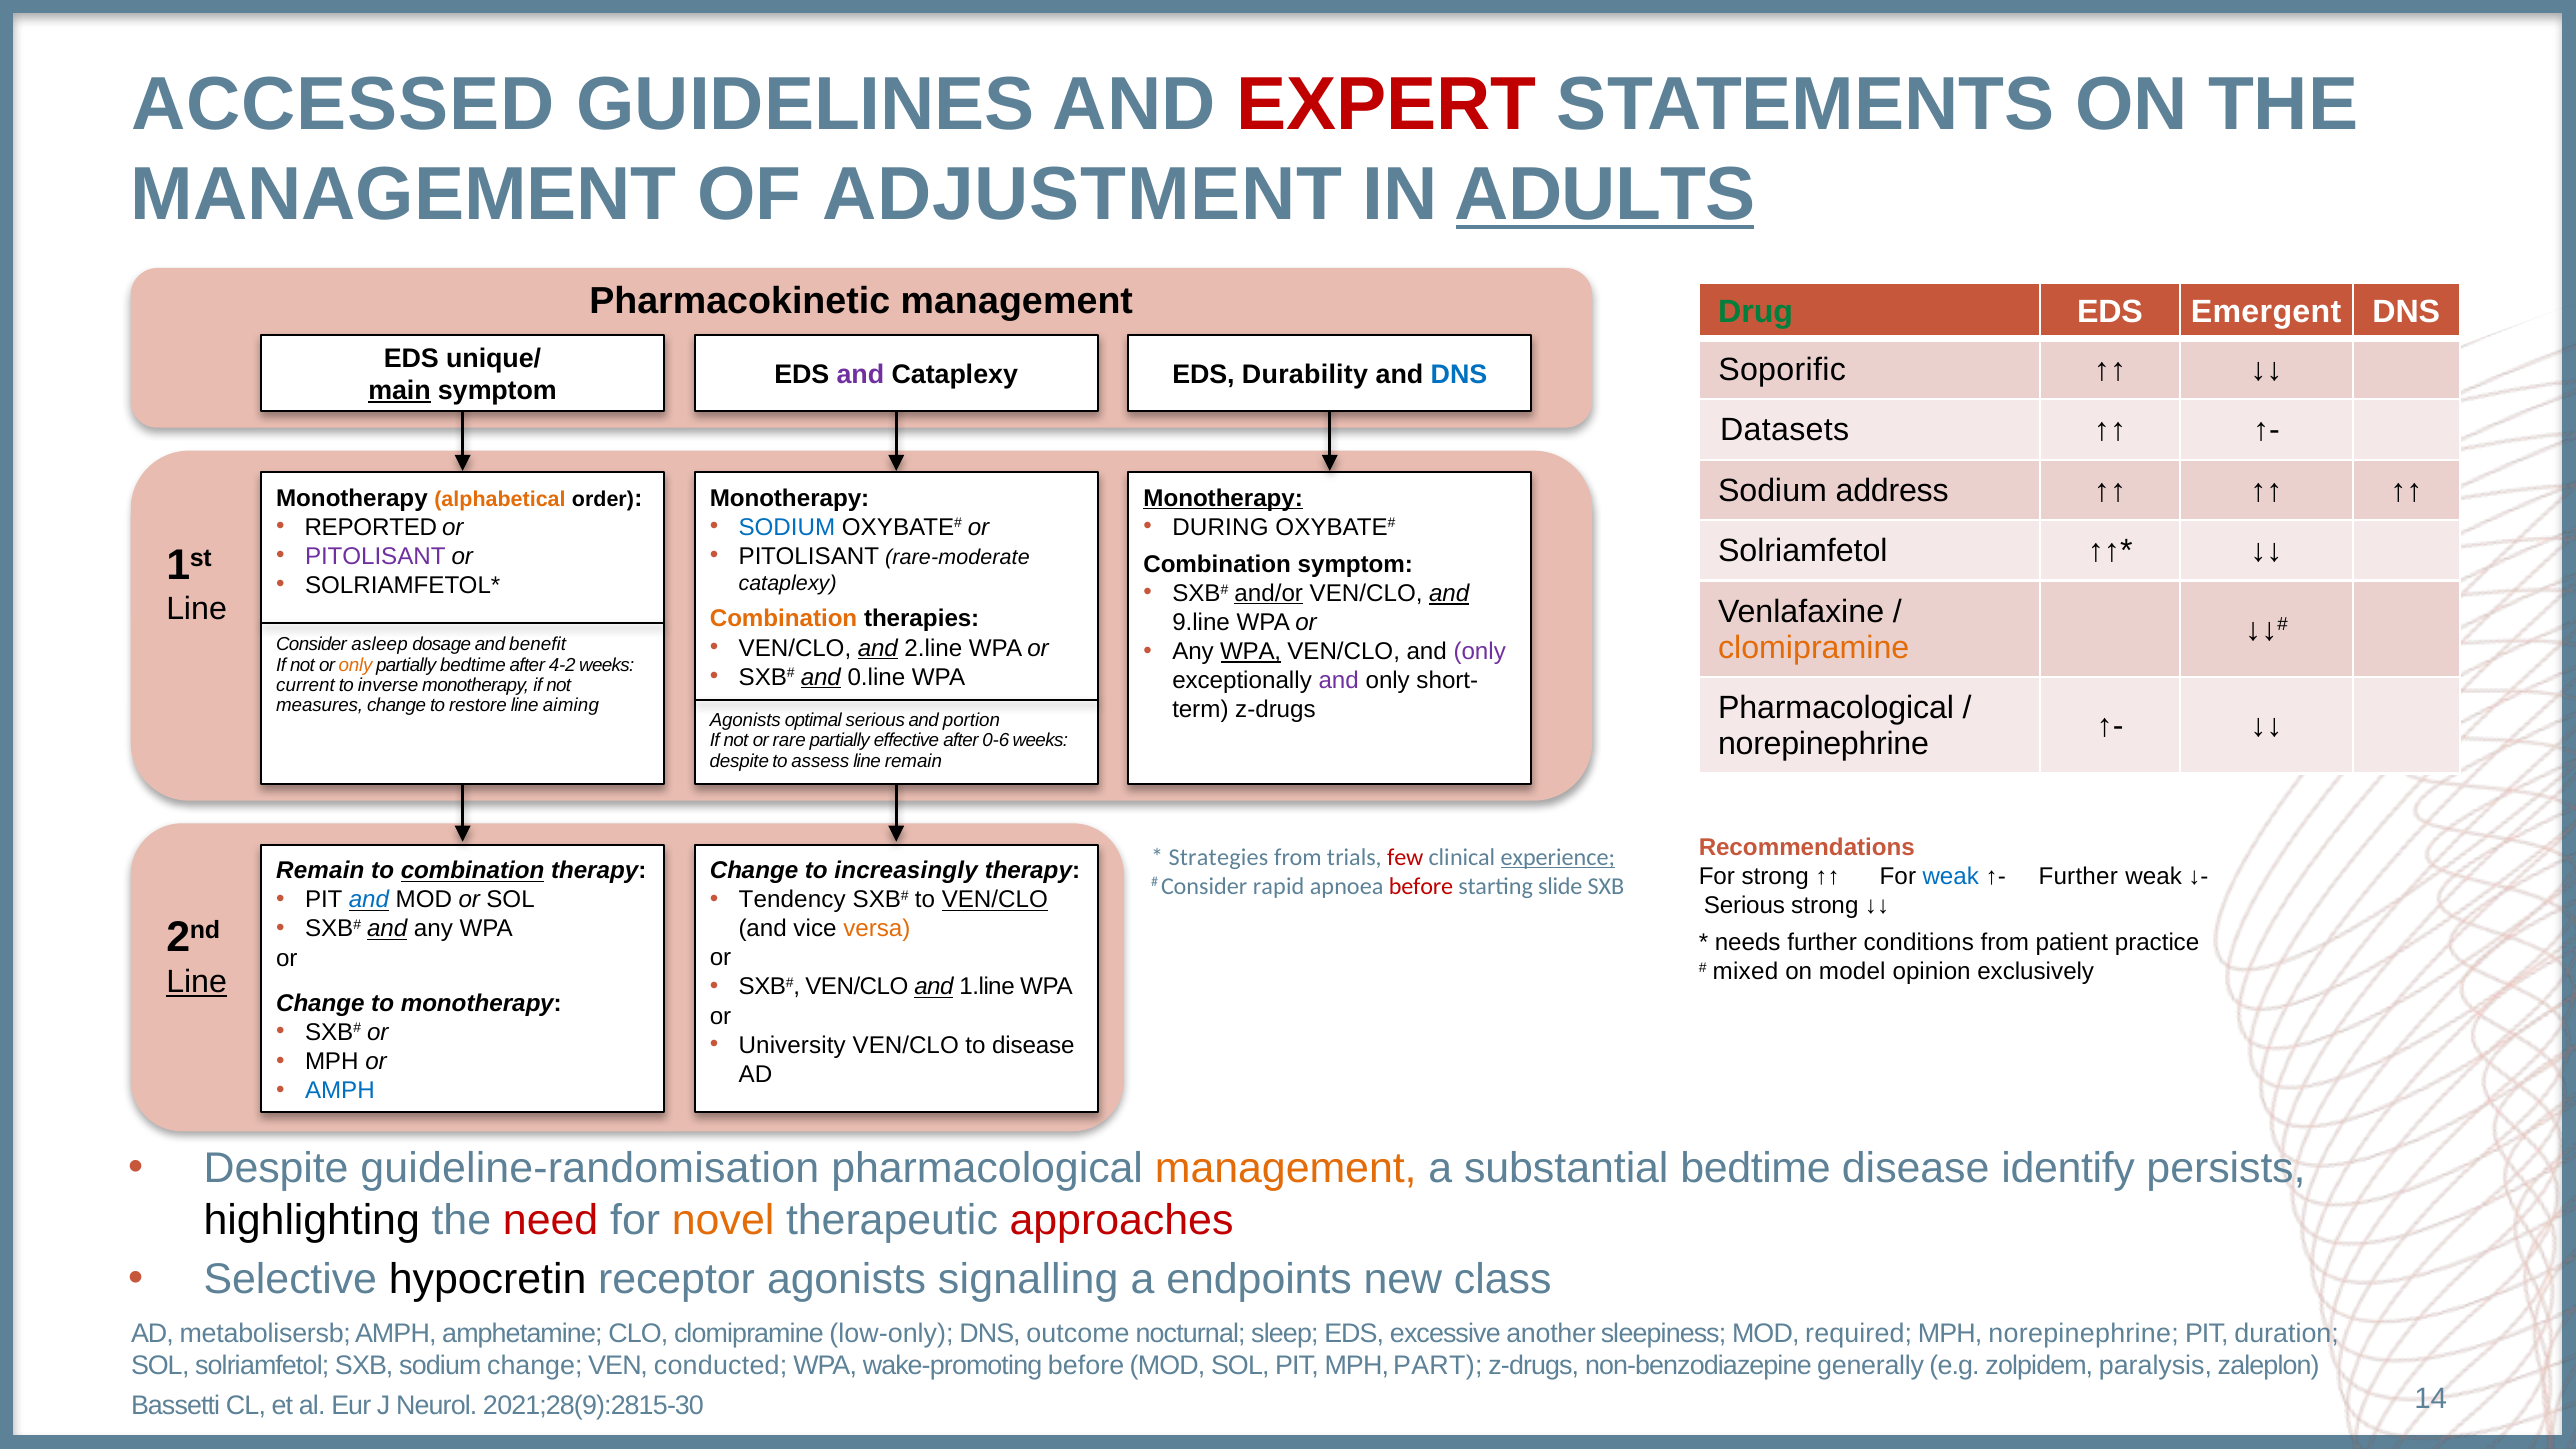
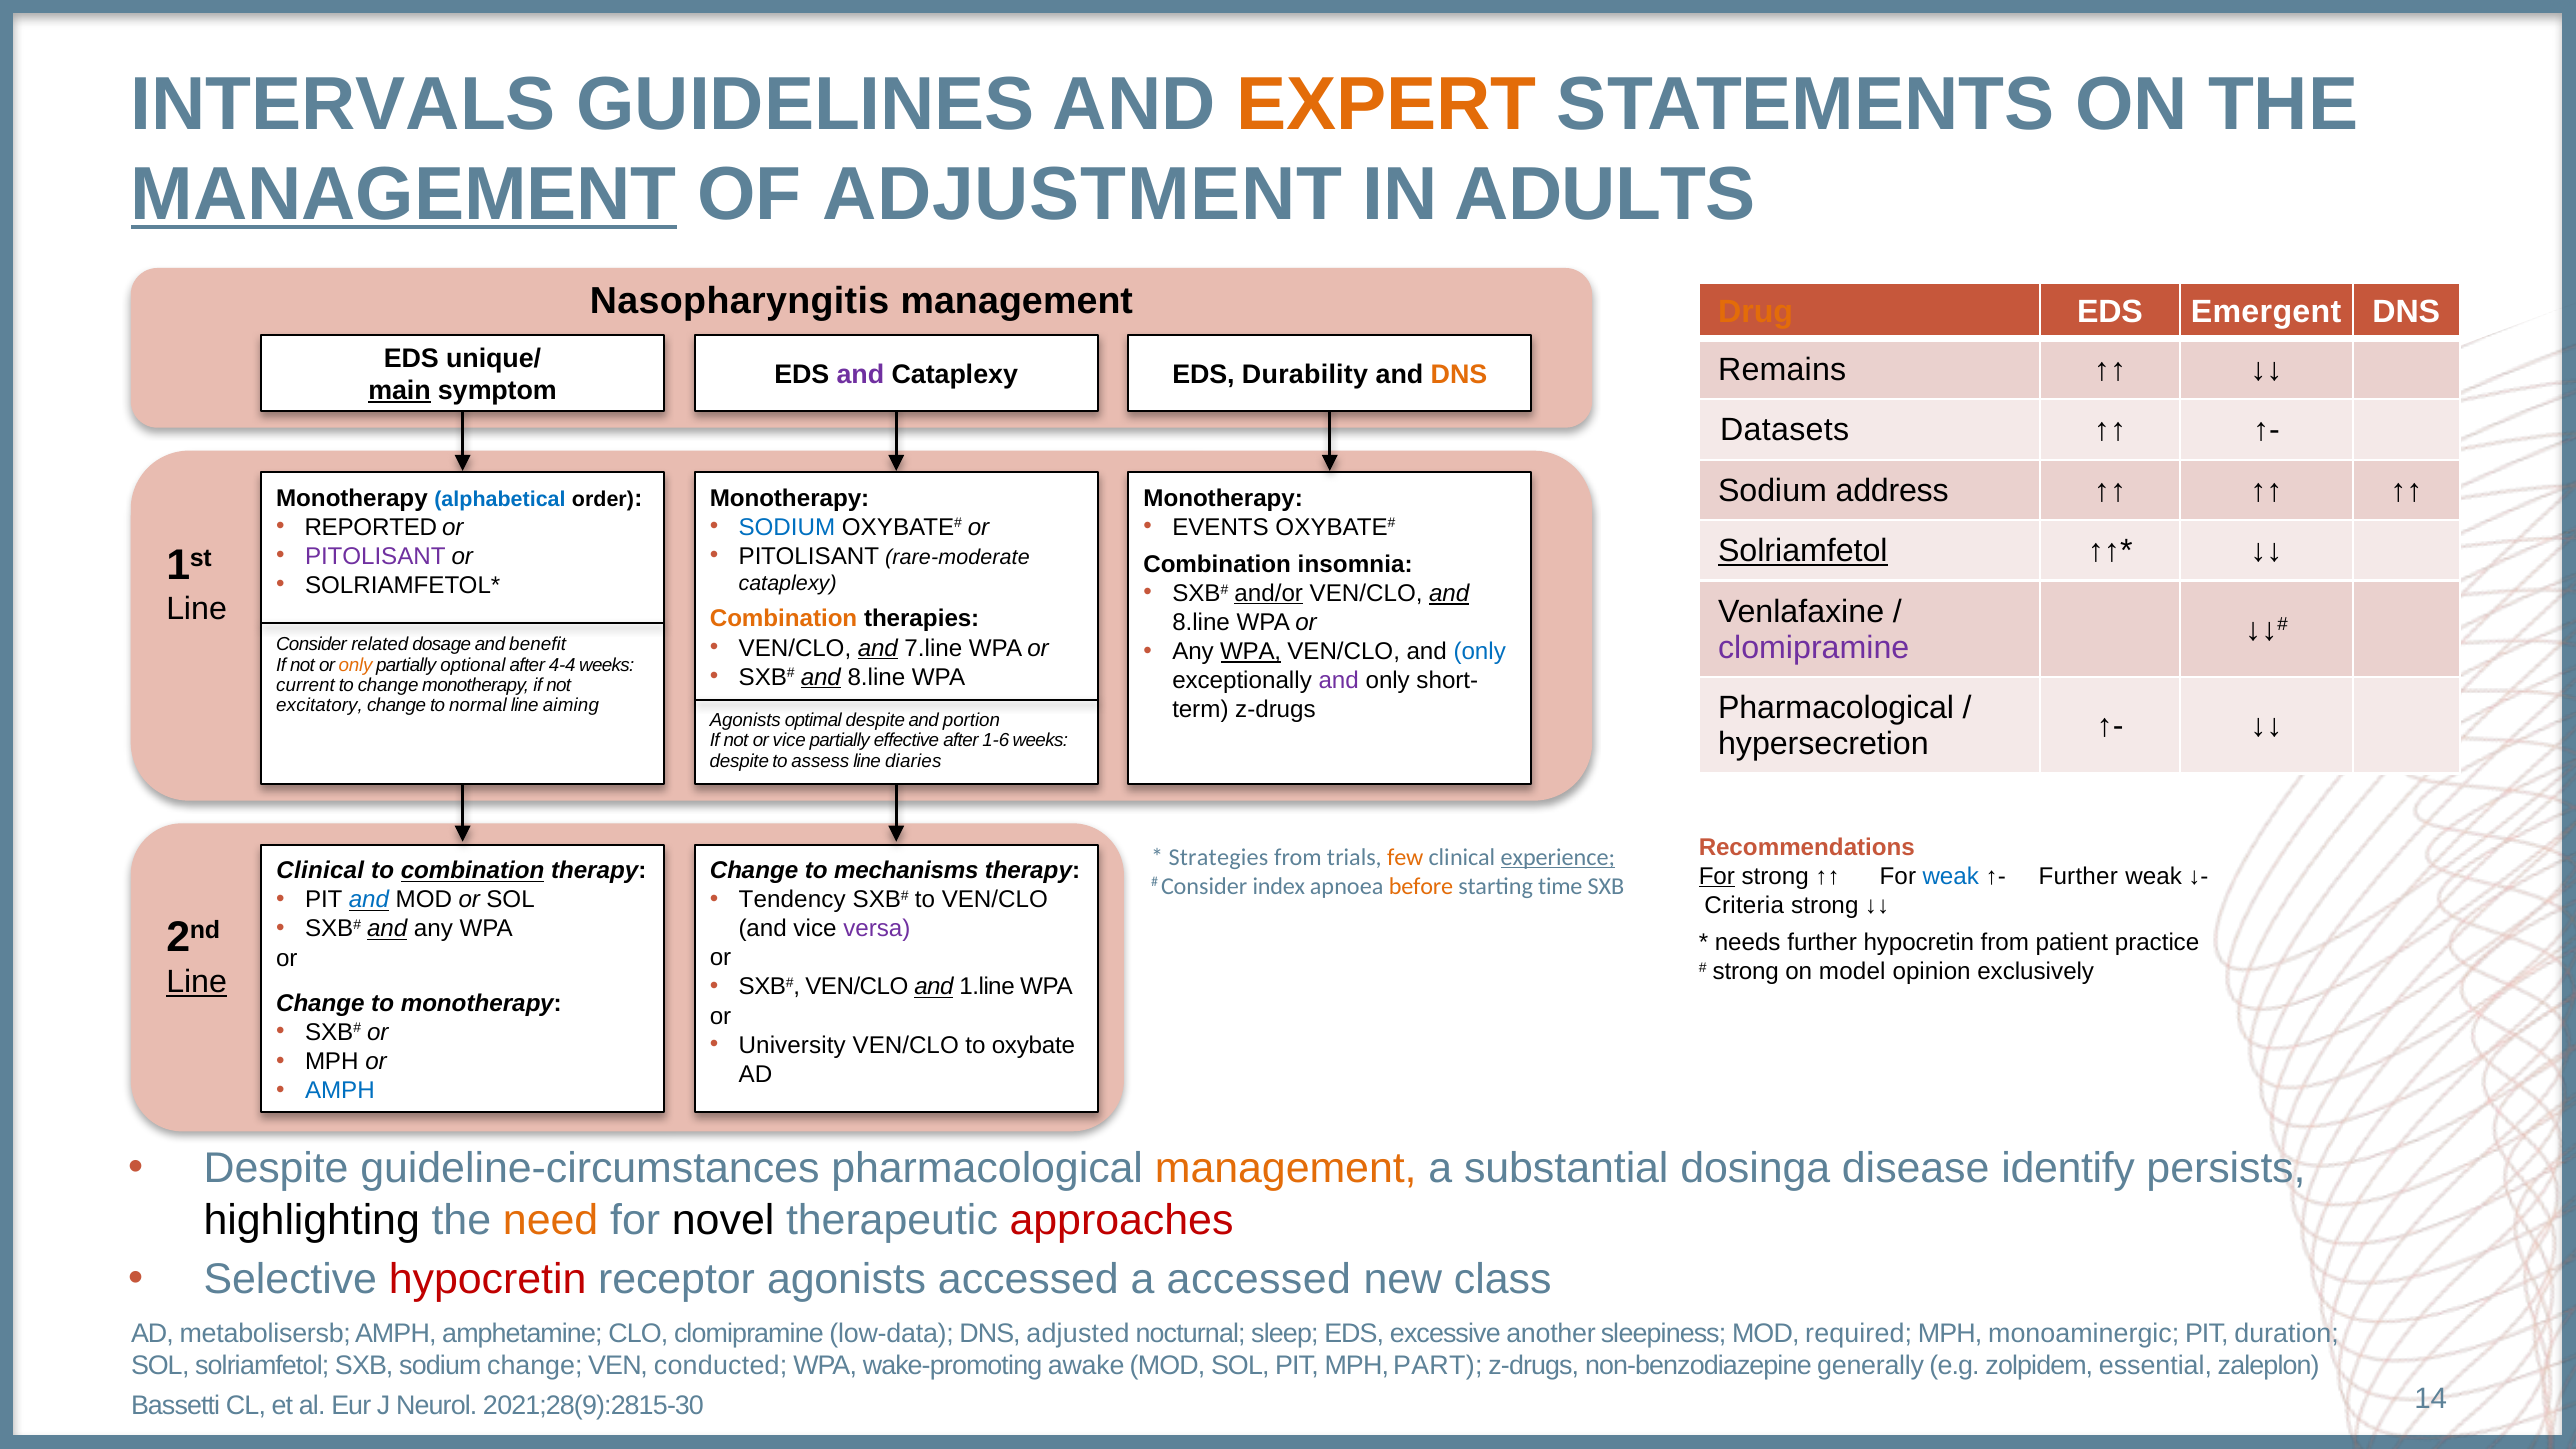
ACCESSED: ACCESSED -> INTERVALS (343, 105)
EXPERT colour: red -> orange (1386, 105)
MANAGEMENT underline: none -> present (404, 195)
ADULTS underline: present -> none (1605, 195)
Pharmacokinetic: Pharmacokinetic -> Nasopharyngitis (740, 301)
Drug colour: green -> orange (1756, 312)
Soporific: Soporific -> Remains (1782, 370)
DNS colour: blue -> orange (1459, 374)
alphabetical colour: orange -> blue (500, 499)
Monotherapy underline: present -> none (1223, 498)
DURING: DURING -> EVENTS (1221, 527)
Solriamfetol underline: none -> present (1803, 551)
Combination symptom: symptom -> insomnia (1355, 564)
9.line: 9.line -> 8.line (1201, 622)
clomipramine colour: orange -> purple (1814, 647)
2.line: 2.line -> 7.line (933, 648)
asleep: asleep -> related (380, 645)
only colour: purple -> blue (1480, 651)
partially bedtime: bedtime -> optional (473, 665)
4-2: 4-2 -> 4-4 (562, 665)
0.line: 0.line -> 8.line (876, 677)
to inverse: inverse -> change (388, 685)
measures: measures -> excitatory (320, 705)
restore: restore -> normal (478, 705)
optimal serious: serious -> despite (875, 720)
norepinephrine: norepinephrine -> hypersecretion (1823, 744)
or rare: rare -> vice (789, 741)
0-6: 0-6 -> 1-6 (996, 741)
line remain: remain -> diaries (913, 761)
few colour: red -> orange (1405, 857)
Remain: Remain -> Clinical (320, 871)
increasingly: increasingly -> mechanisms (906, 871)
For underline: none -> present (1717, 876)
rapid: rapid -> index (1279, 886)
before colour: red -> orange (1421, 886)
slide: slide -> time (1560, 886)
VEN/CLO underline: present -> none (995, 900)
Serious: Serious -> Criteria (1744, 905)
versa colour: orange -> purple (877, 929)
further conditions: conditions -> hypocretin (1919, 942)
mixed: mixed -> strong (1746, 971)
to disease: disease -> oxybate (1033, 1045)
guideline-randomisation: guideline-randomisation -> guideline-circumstances (590, 1169)
substantial bedtime: bedtime -> dosinga (1755, 1169)
need colour: red -> orange (551, 1220)
novel colour: orange -> black (723, 1220)
hypocretin colour: black -> red (488, 1280)
agonists signalling: signalling -> accessed (1028, 1280)
a endpoints: endpoints -> accessed (1259, 1280)
low-only: low-only -> low-data (892, 1333)
outcome: outcome -> adjusted (1078, 1333)
MPH norepinephrine: norepinephrine -> monoaminergic (2084, 1333)
wake-promoting before: before -> awake (1086, 1366)
paralysis: paralysis -> essential (2155, 1366)
